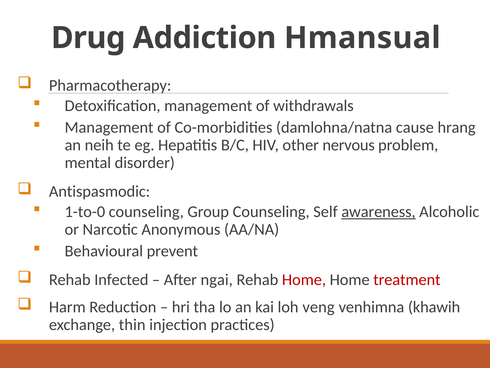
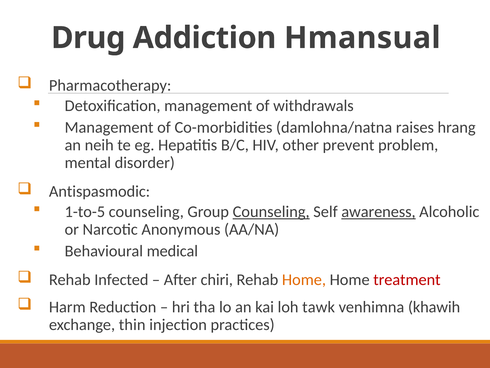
cause: cause -> raises (415, 127)
nervous: nervous -> prevent (349, 145)
1-to-0: 1-to-0 -> 1-to-5 (85, 212)
Counseling underline: none -> present (271, 212)
prevent: prevent -> medical (172, 251)
ngai: ngai -> chiri (217, 279)
Home colour: red -> orange (304, 279)
veng: veng -> tawk (319, 307)
